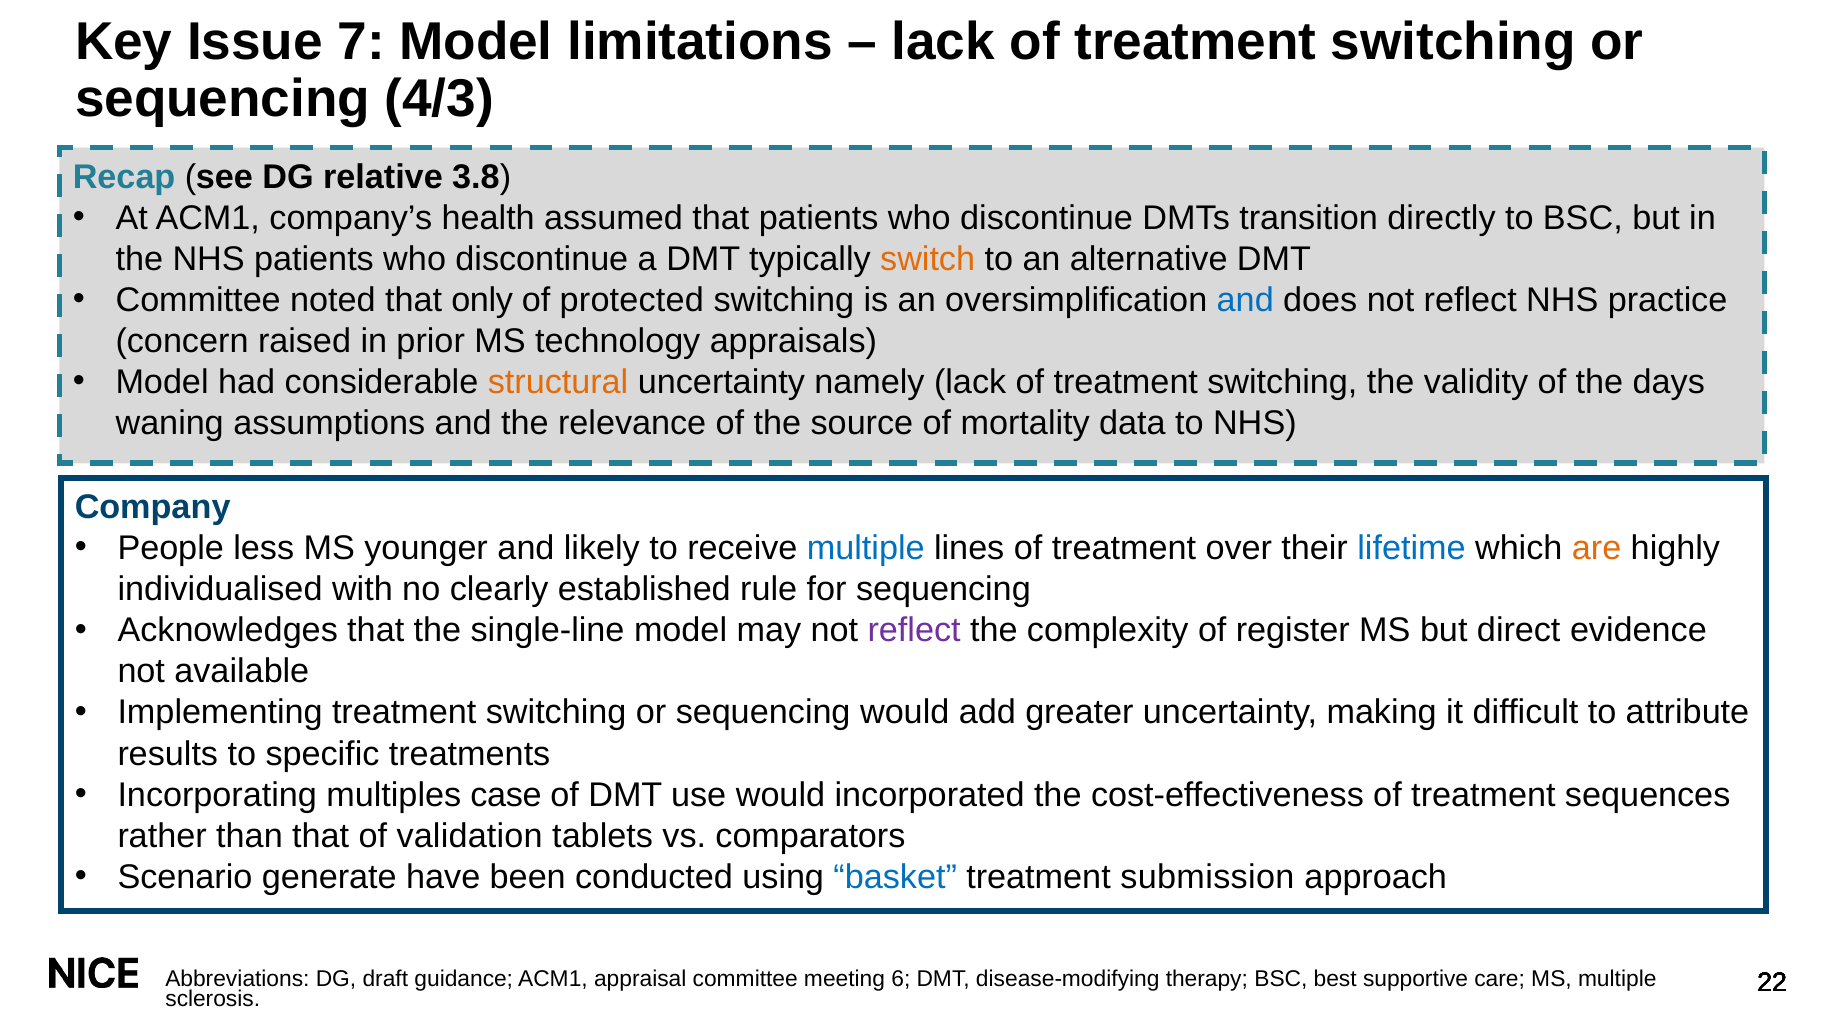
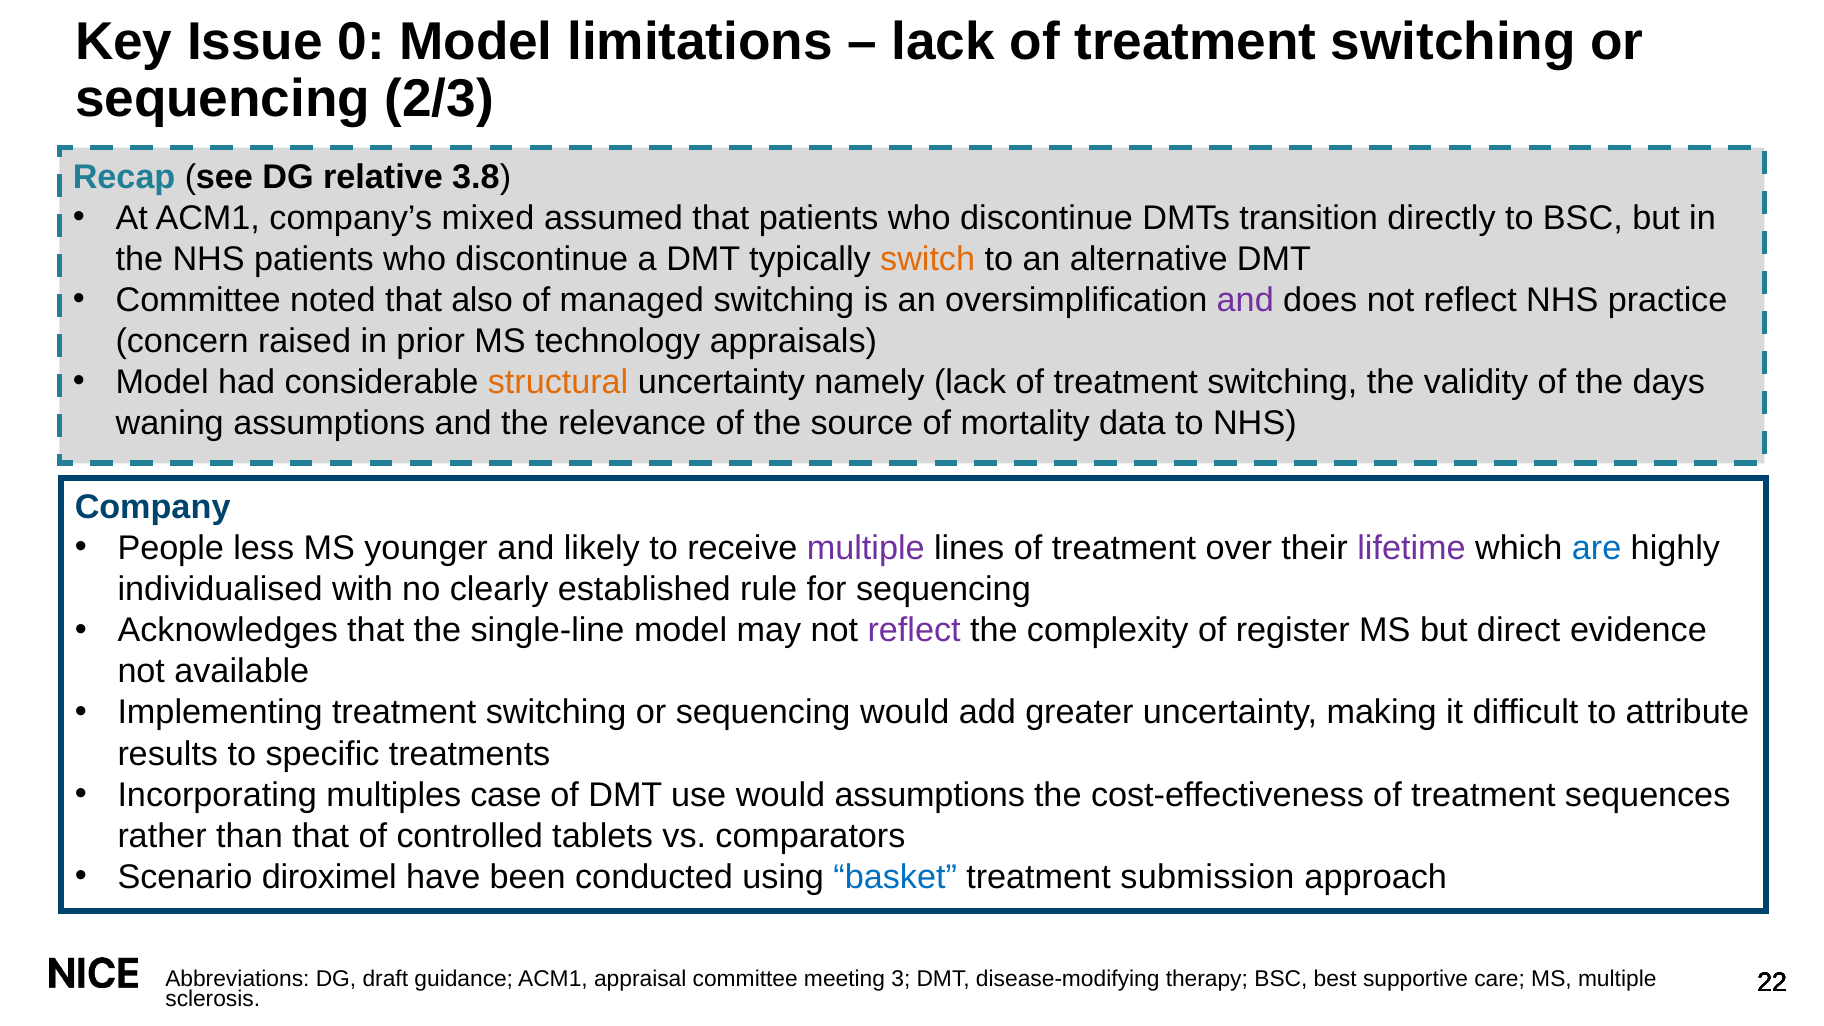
7: 7 -> 0 (361, 42)
4/3: 4/3 -> 2/3 (439, 99)
health: health -> mixed (488, 218)
only: only -> also (482, 300)
protected: protected -> managed (632, 300)
and colour: blue -> purple (1245, 300)
multiple colour: blue -> purple (866, 549)
lifetime colour: blue -> purple (1412, 549)
are colour: orange -> blue (1597, 549)
would incorporated: incorporated -> assumptions (930, 795)
validation: validation -> controlled (470, 836)
generate: generate -> diroximel (329, 877)
6: 6 -> 3 (901, 979)
